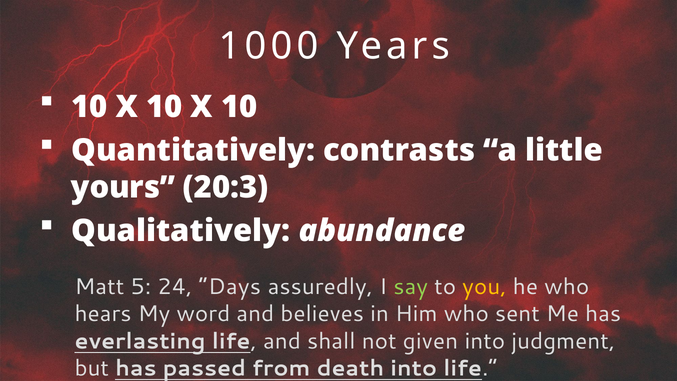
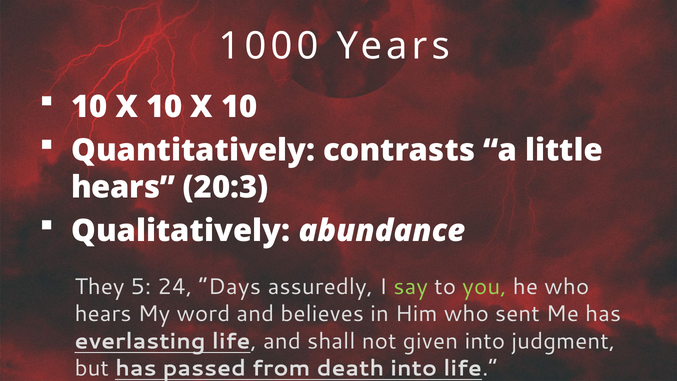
yours: yours -> hears (123, 188)
Matt: Matt -> They (100, 287)
you colour: yellow -> light green (484, 287)
